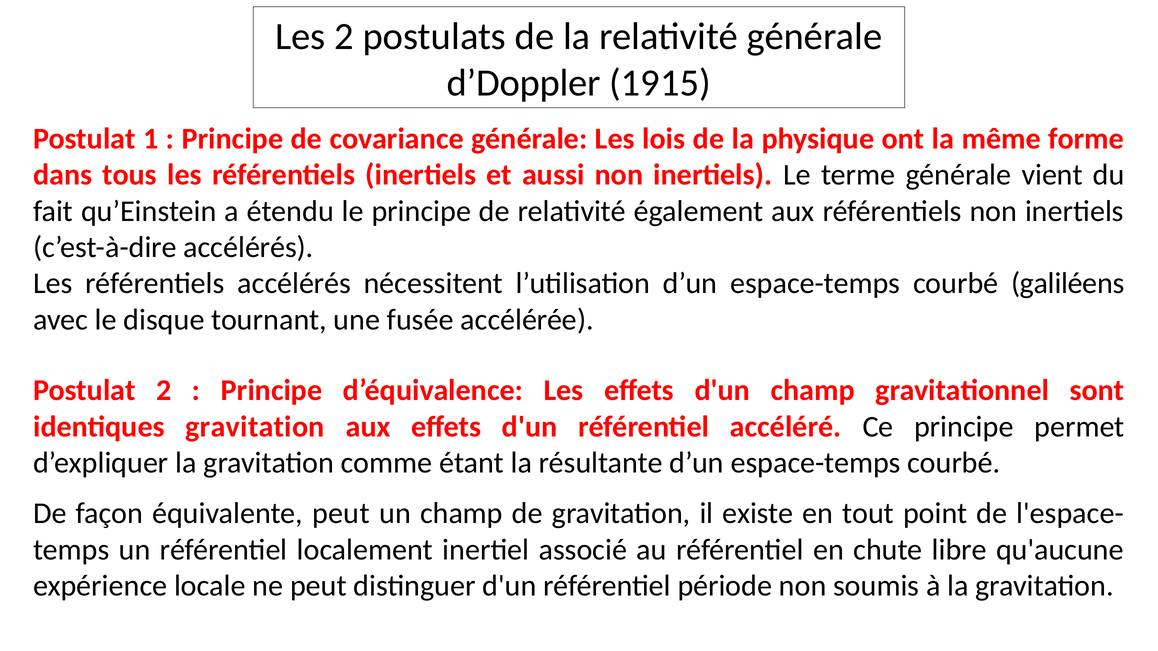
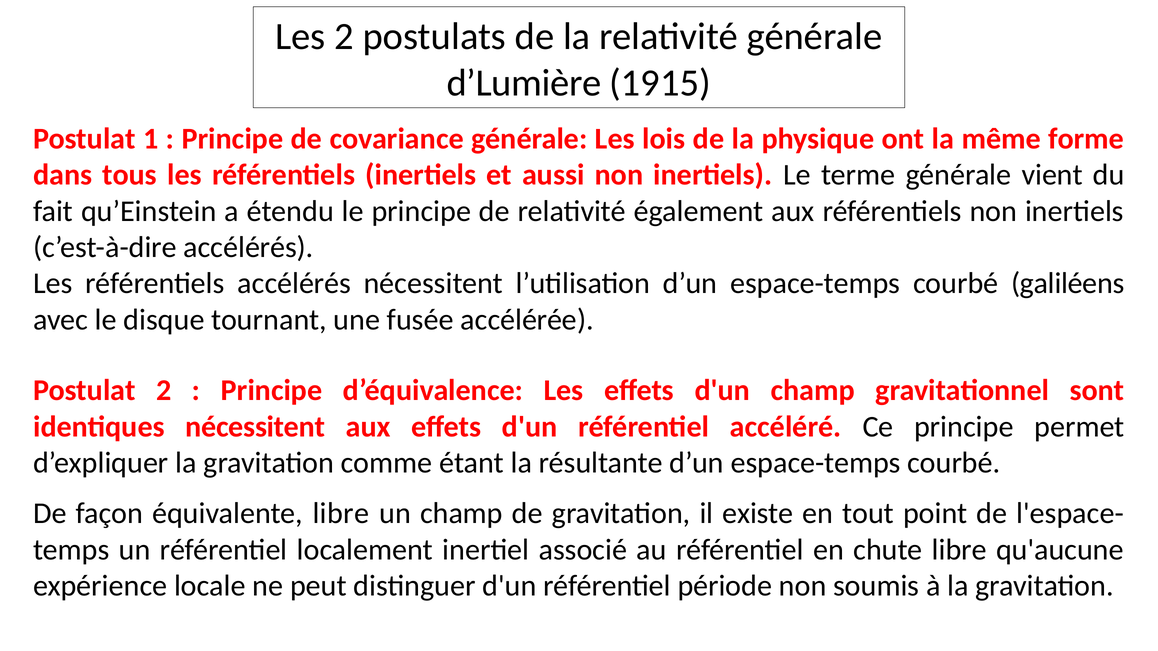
d’Doppler: d’Doppler -> d’Lumière (524, 83)
identiques gravitation: gravitation -> nécessitent (255, 427)
équivalente peut: peut -> libre (341, 514)
